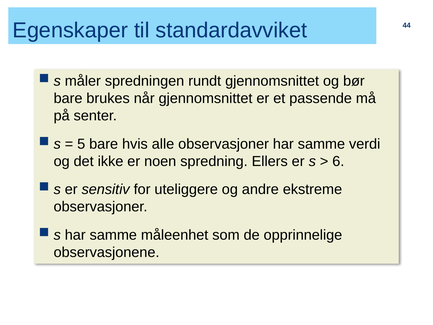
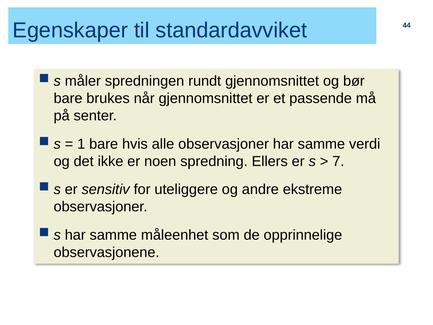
5: 5 -> 1 (81, 144)
6: 6 -> 7 (338, 161)
